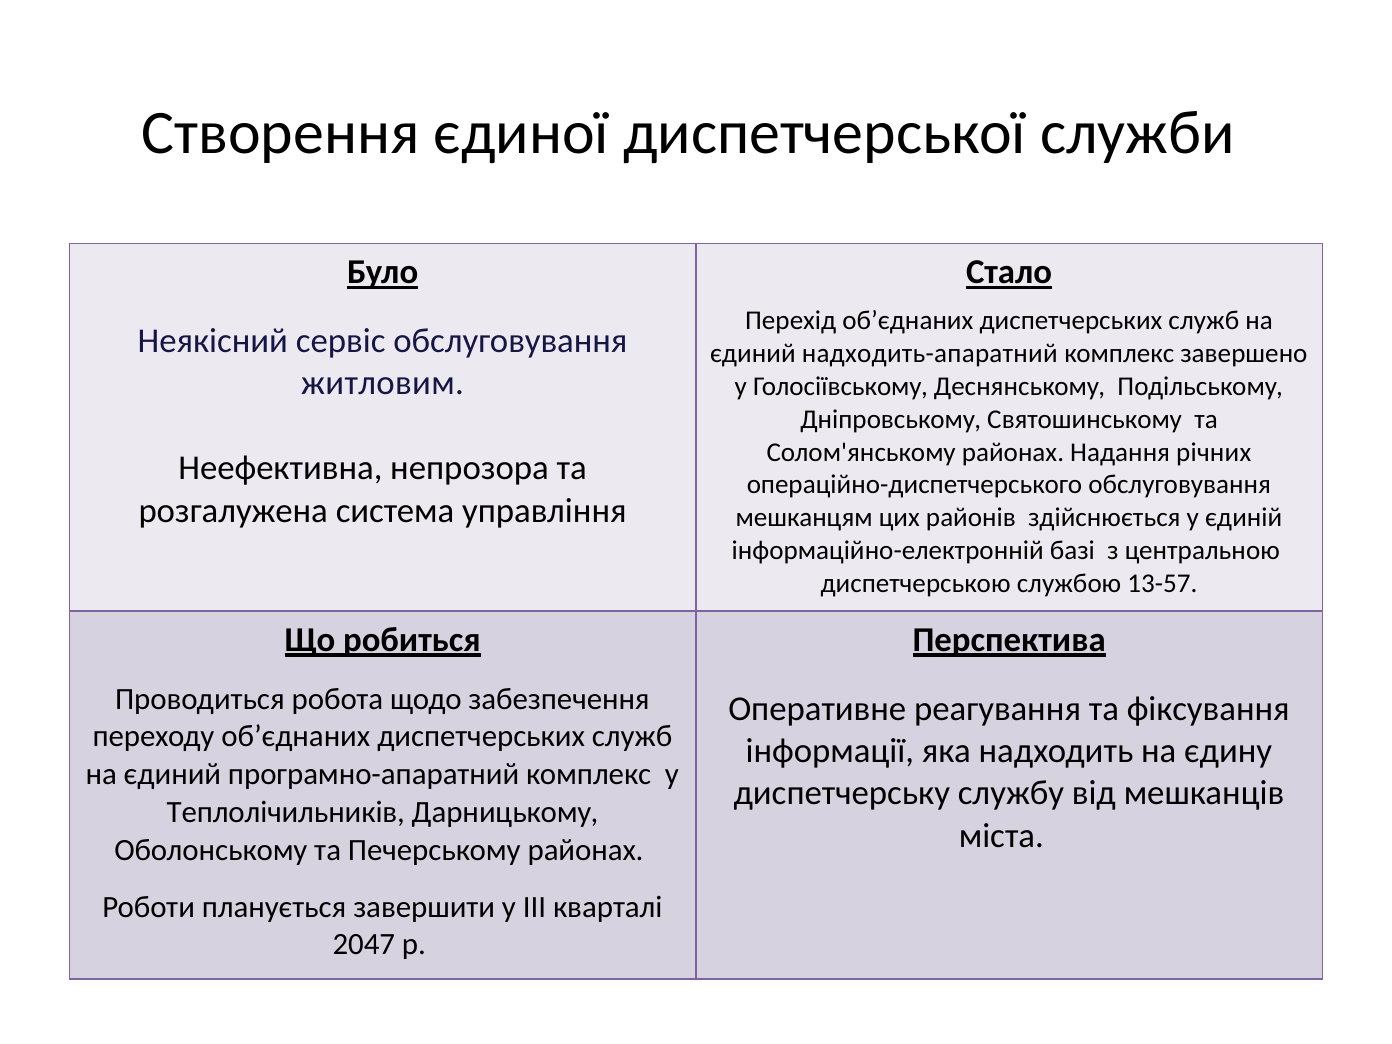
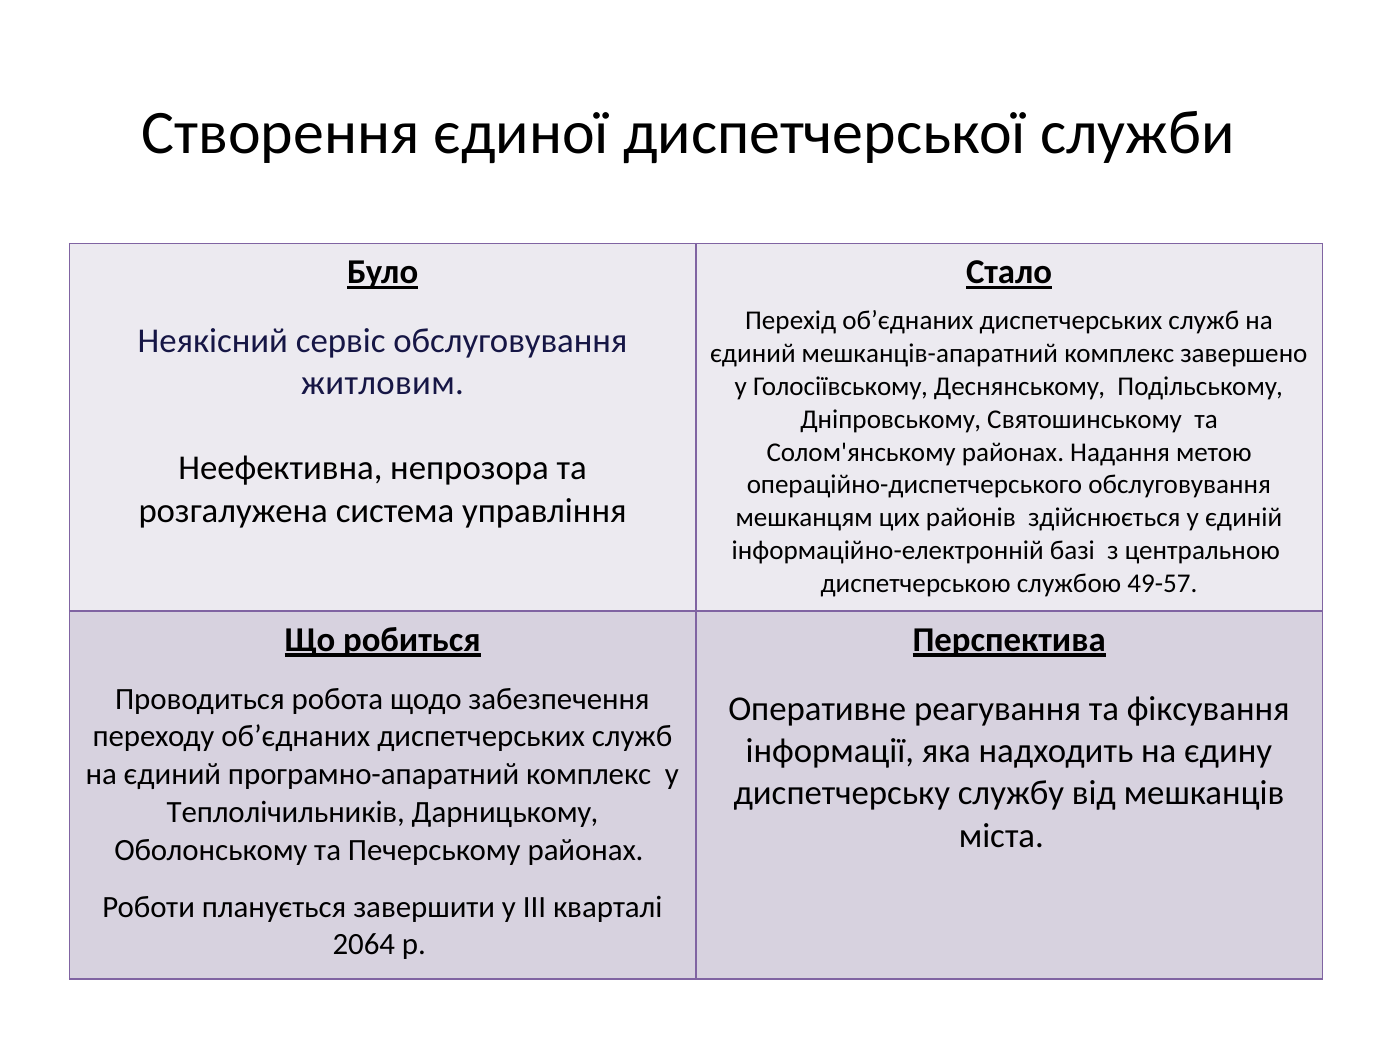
надходить-апаратний: надходить-апаратний -> мешканців-апаратний (930, 353)
річних: річних -> метою (1214, 452)
13-57: 13-57 -> 49-57 (1162, 584)
2047: 2047 -> 2064 (364, 945)
